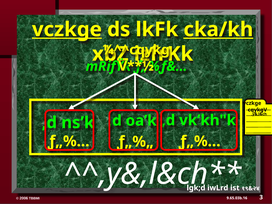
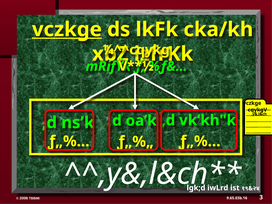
cka/kh underline: present -> none (218, 29)
